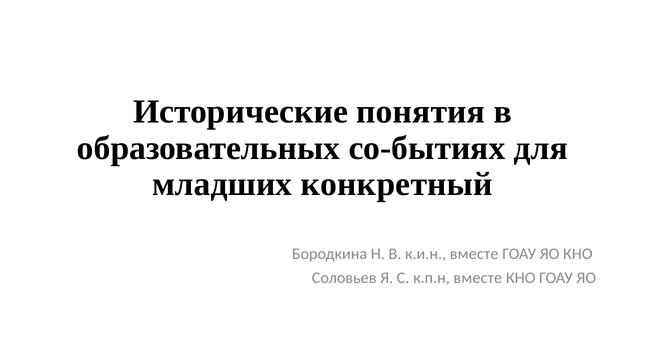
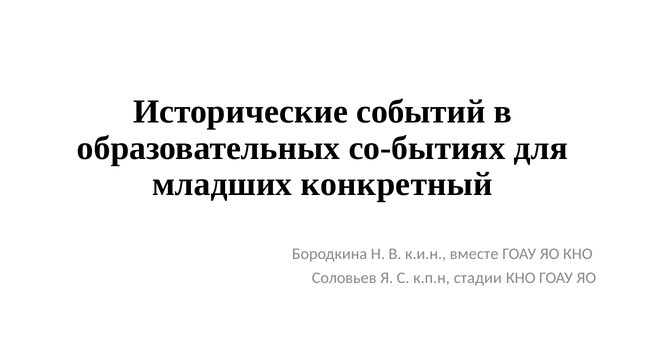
понятия: понятия -> событий (421, 112)
к.п.н вместе: вместе -> стадии (478, 278)
